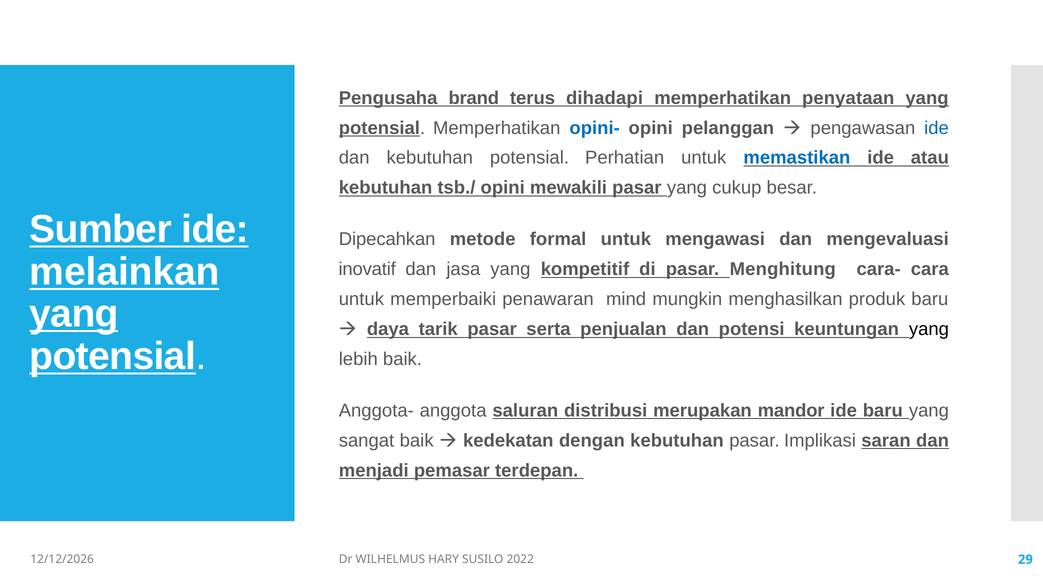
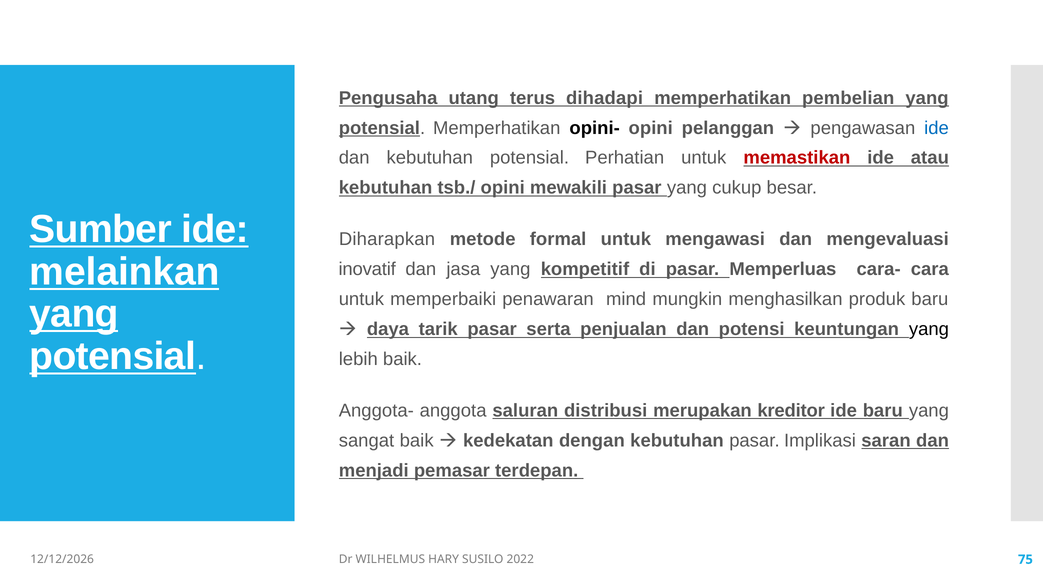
brand: brand -> utang (474, 98)
penyataan: penyataan -> pembelian (848, 98)
opini- colour: blue -> black (595, 128)
memastikan colour: blue -> red (797, 158)
Dipecahkan: Dipecahkan -> Diharapkan (387, 239)
Menghitung: Menghitung -> Memperluas (783, 269)
mandor: mandor -> kreditor (791, 410)
29: 29 -> 75 (1025, 559)
